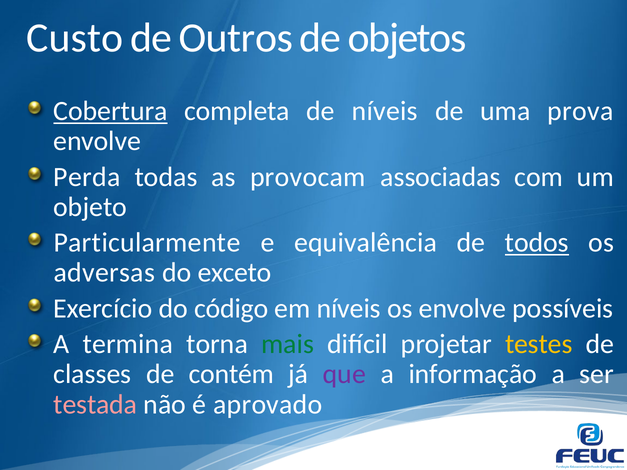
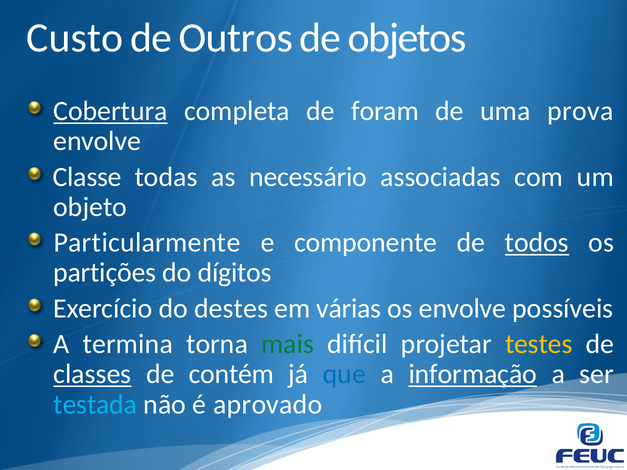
de níveis: níveis -> foram (385, 111)
Perda: Perda -> Classe (87, 177)
provocam: provocam -> necessário (308, 177)
equivalência: equivalência -> componente (366, 243)
adversas: adversas -> partições (105, 273)
exceto: exceto -> dígitos (235, 273)
código: código -> destes (231, 309)
em níveis: níveis -> várias (349, 309)
classes underline: none -> present (92, 374)
que colour: purple -> blue (344, 374)
informação underline: none -> present (473, 374)
testada colour: pink -> light blue (95, 405)
